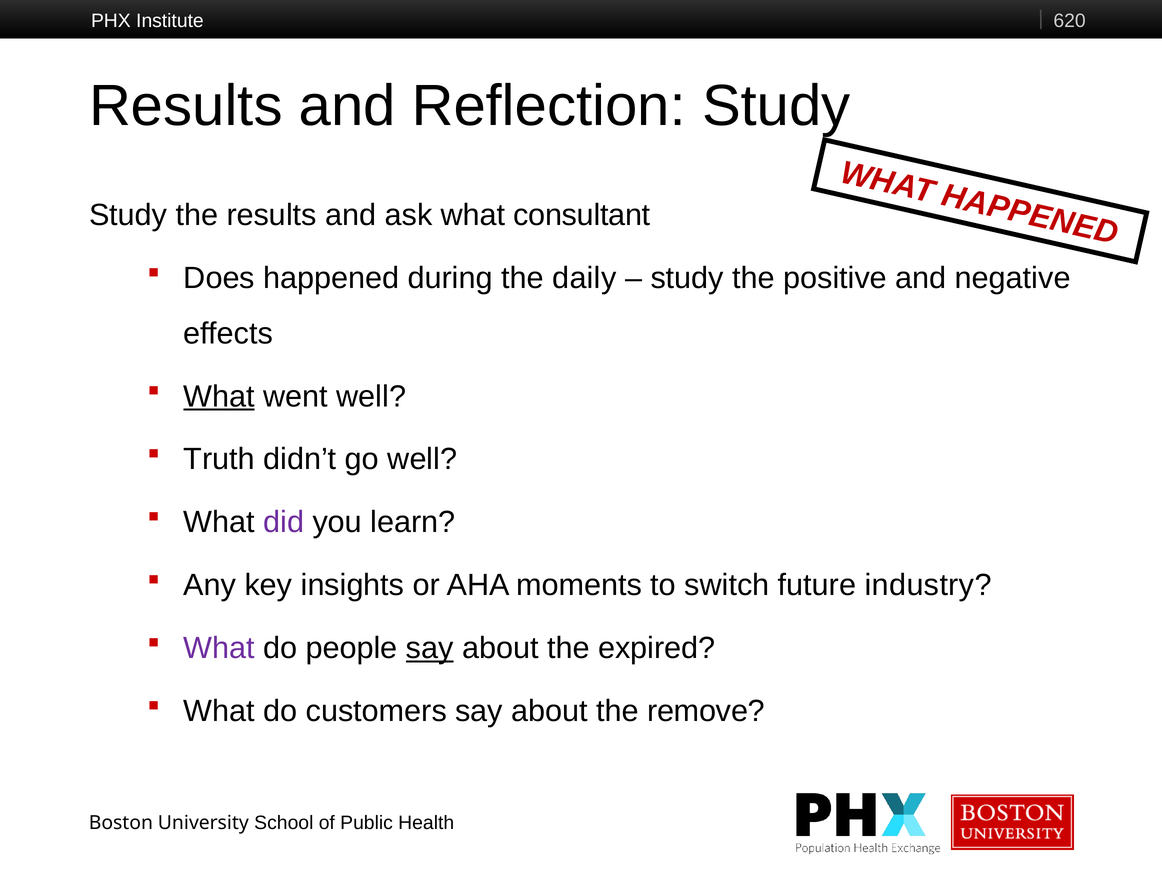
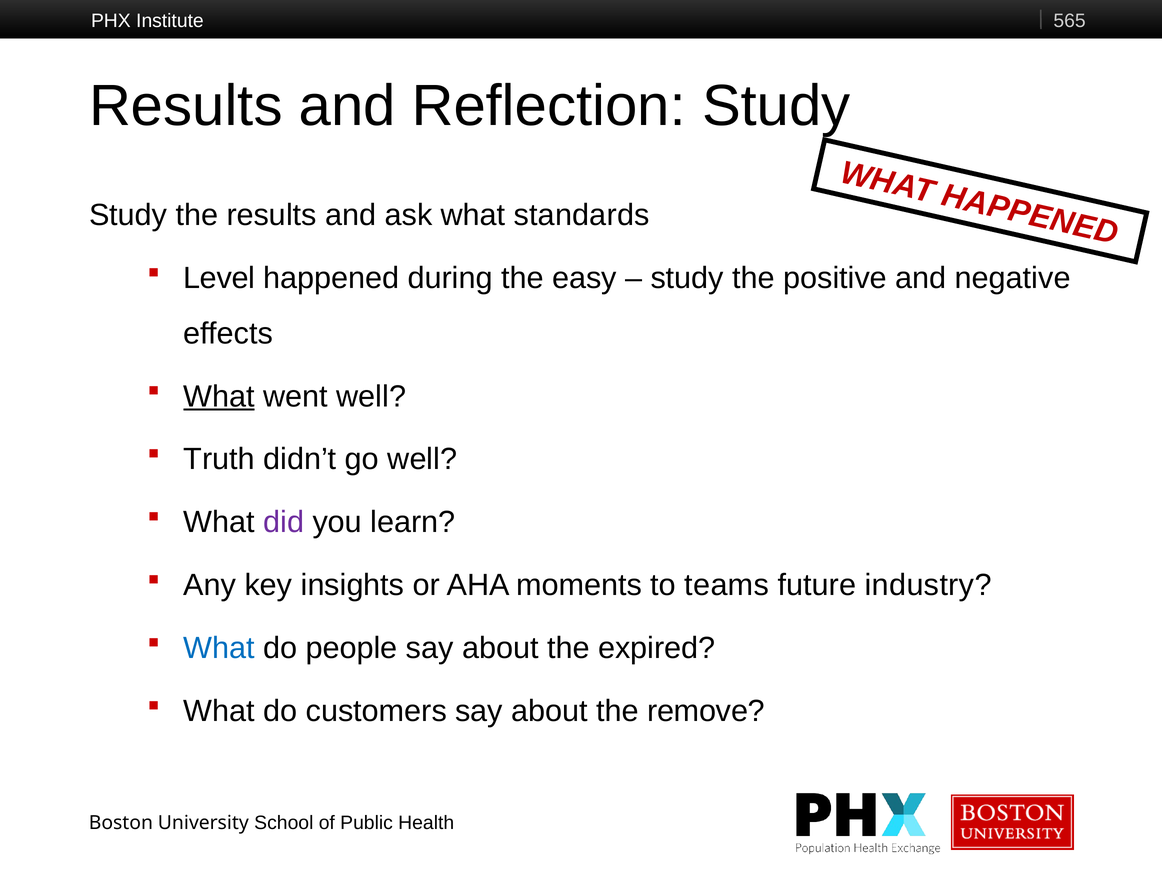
620: 620 -> 565 (1070, 21)
consultant: consultant -> standards (582, 215)
Does: Does -> Level (219, 278)
daily: daily -> easy (584, 278)
switch: switch -> teams (727, 585)
What colour: purple -> blue (219, 648)
say underline: present -> none (430, 648)
